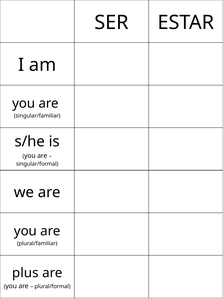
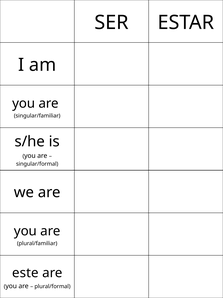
plus: plus -> este (25, 272)
